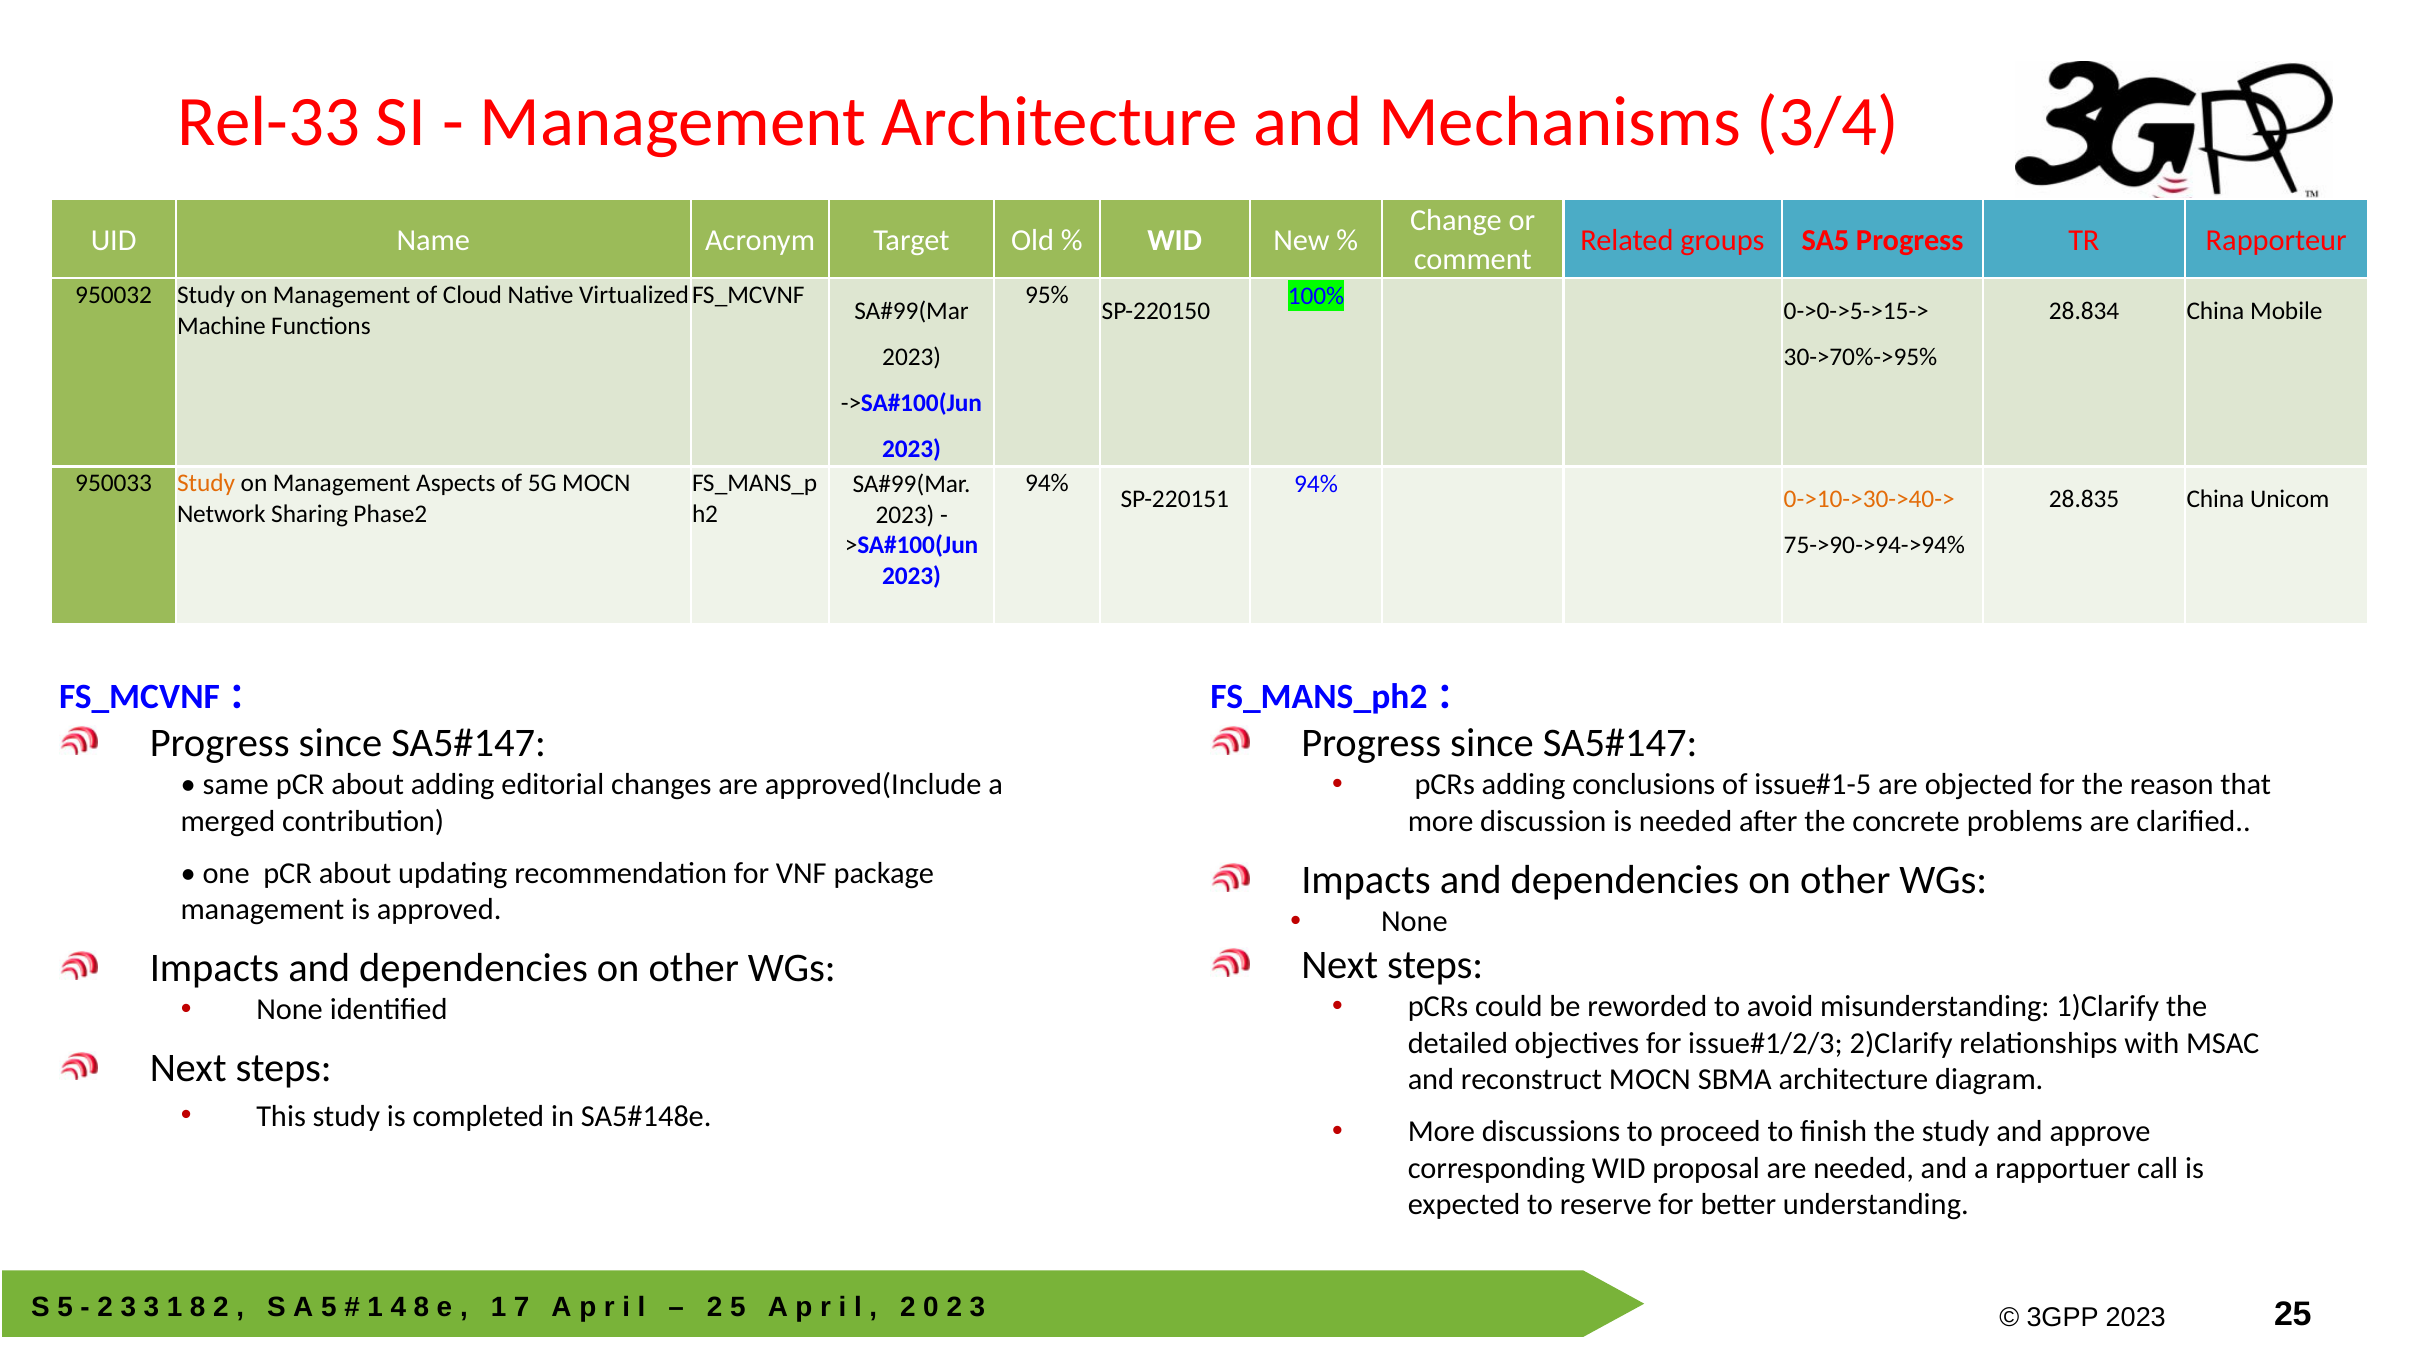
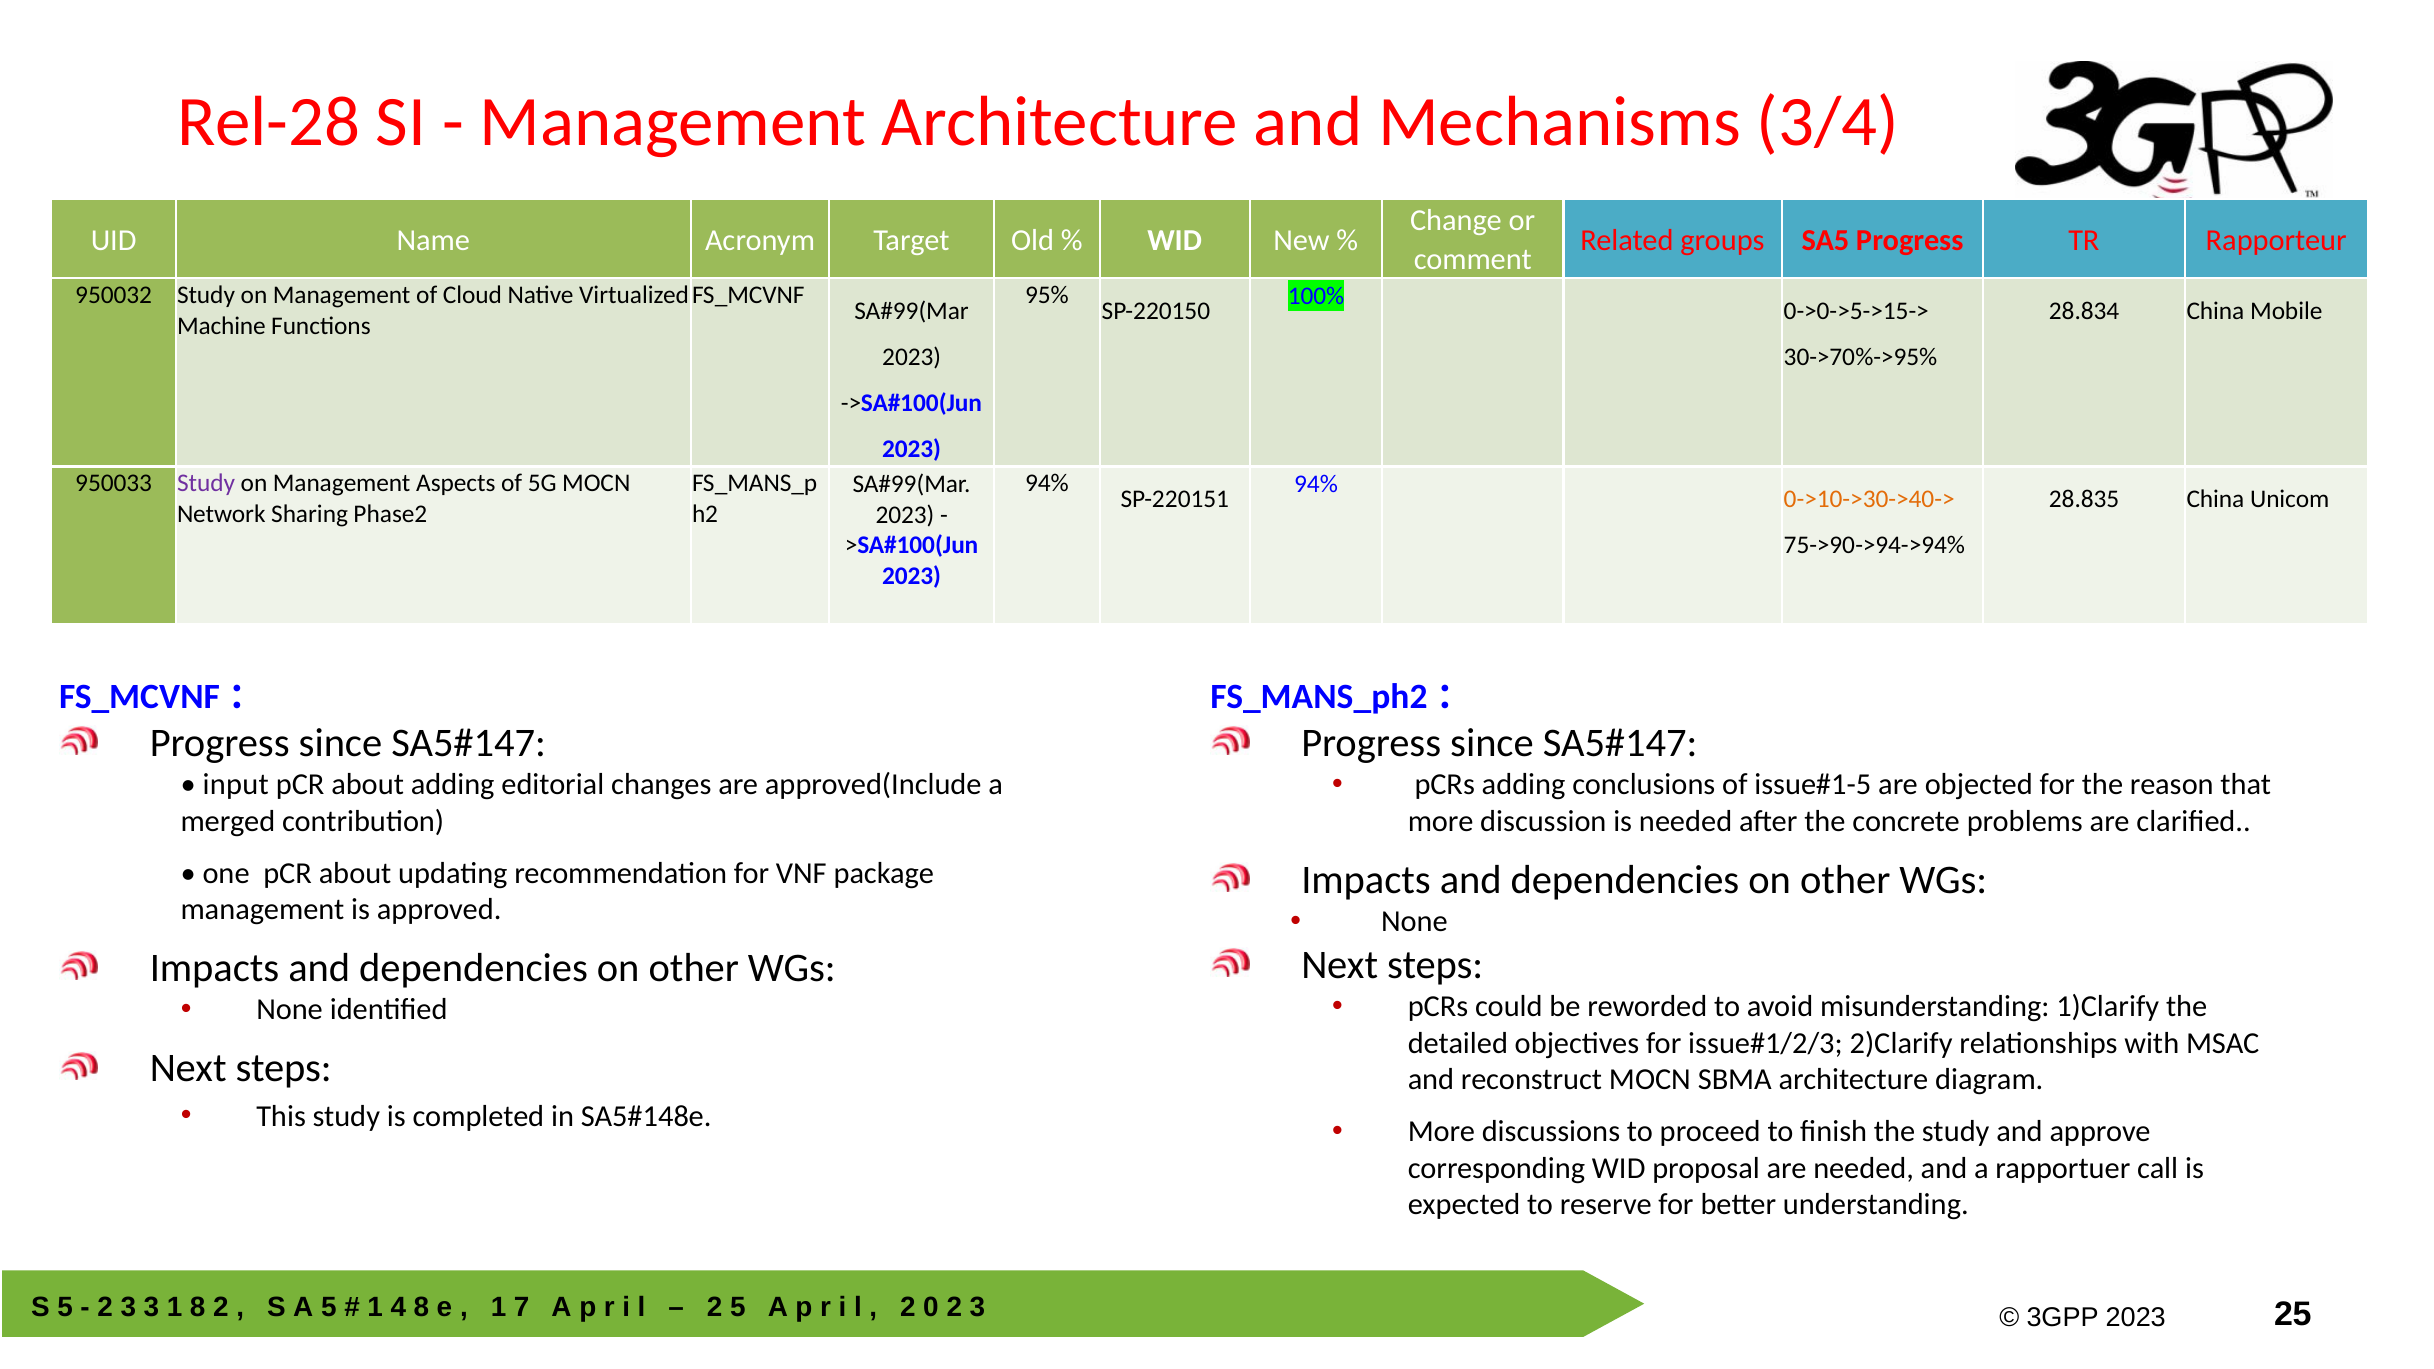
Rel-33: Rel-33 -> Rel-28 (269, 122)
Study colour: orange -> purple (206, 483)
same: same -> input (236, 785)
